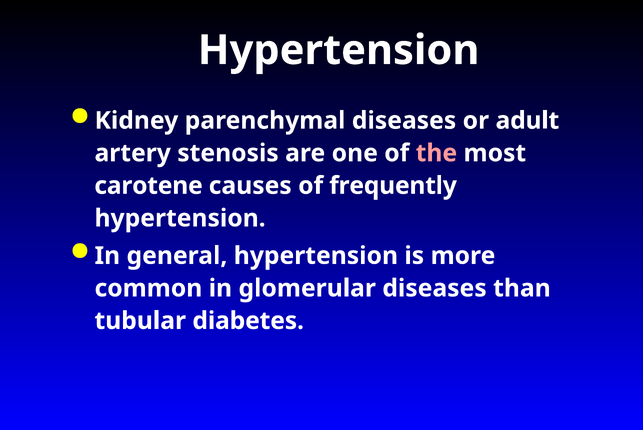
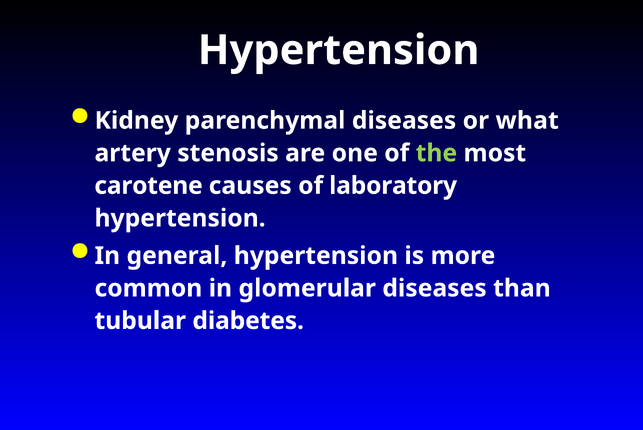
adult: adult -> what (527, 121)
the colour: pink -> light green (436, 153)
frequently: frequently -> laboratory (393, 186)
